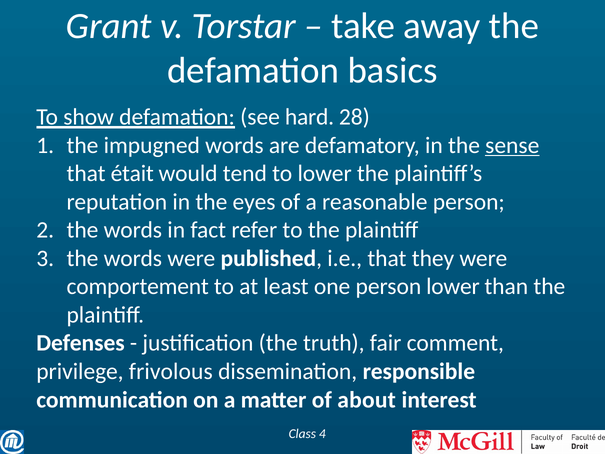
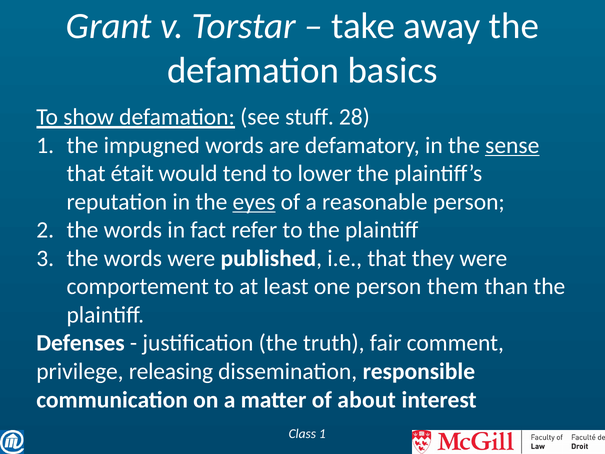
hard: hard -> stuff (310, 117)
eyes underline: none -> present (254, 202)
person lower: lower -> them (453, 287)
frivolous: frivolous -> releasing (171, 371)
Class 4: 4 -> 1 (322, 434)
